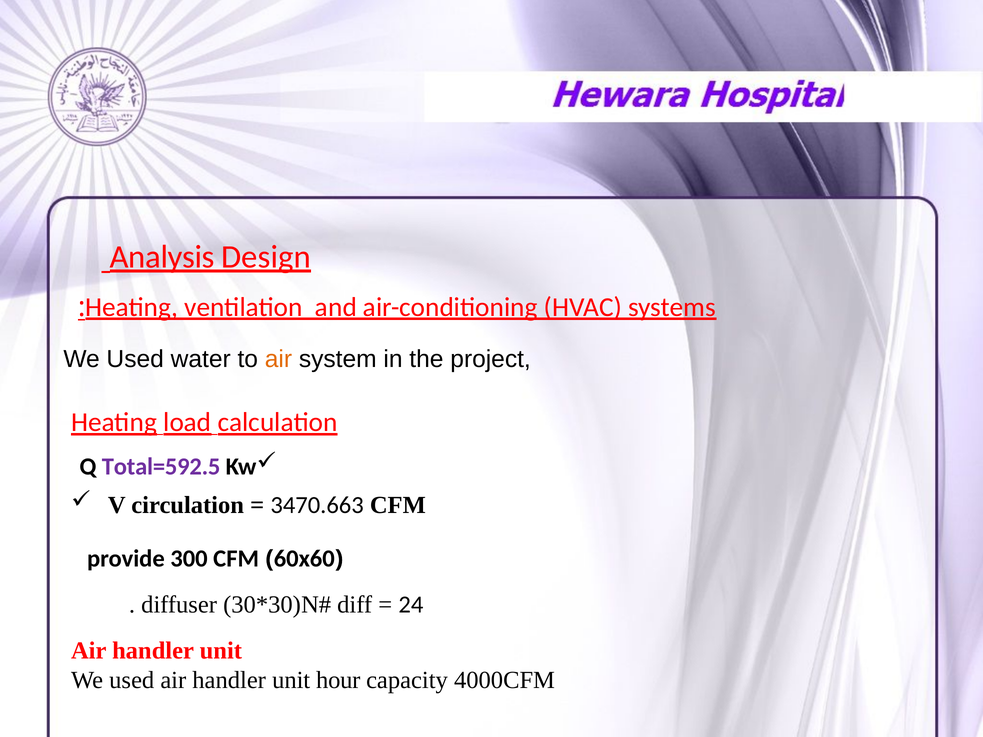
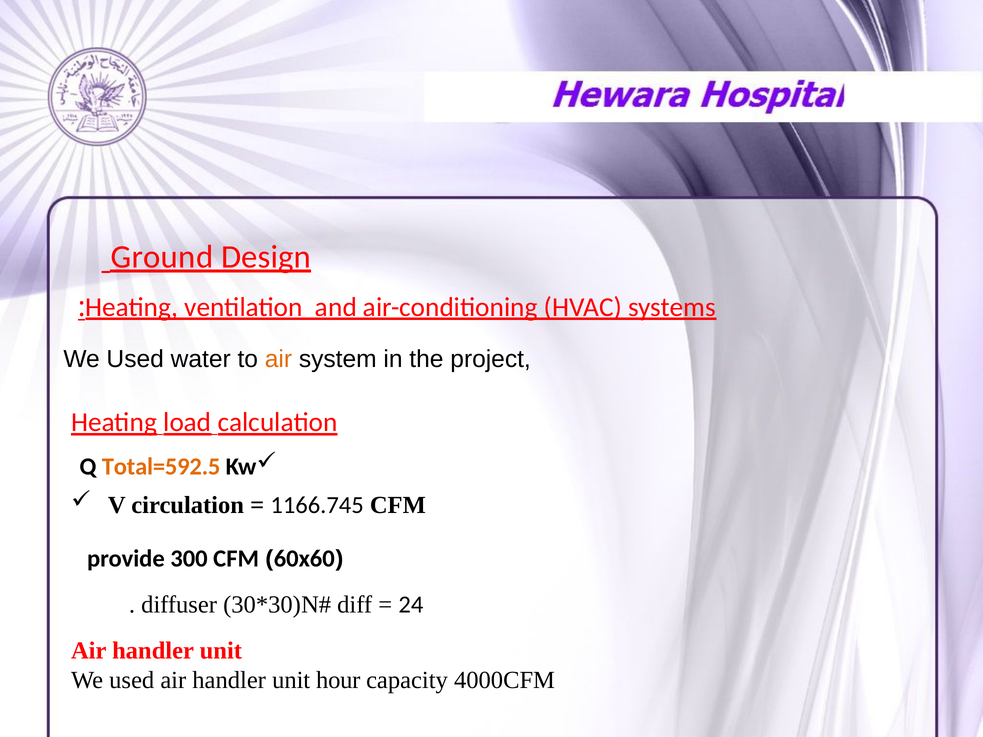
Analysis: Analysis -> Ground (162, 257)
Total=592.5 colour: purple -> orange (161, 467)
3470.663: 3470.663 -> 1166.745 (317, 505)
